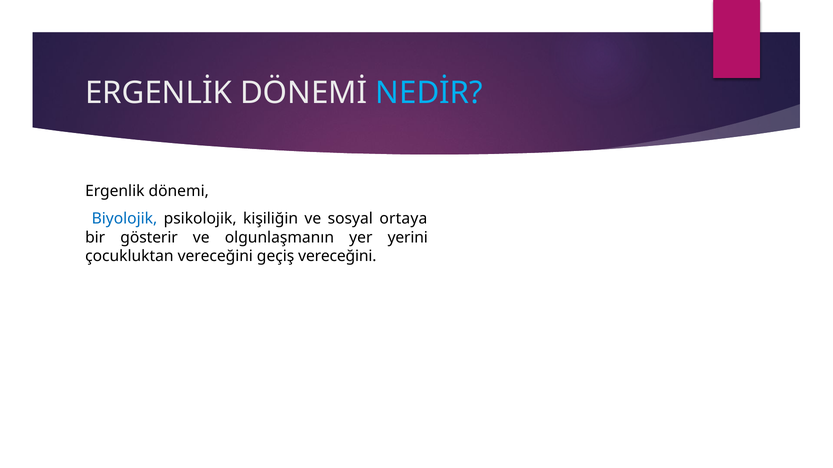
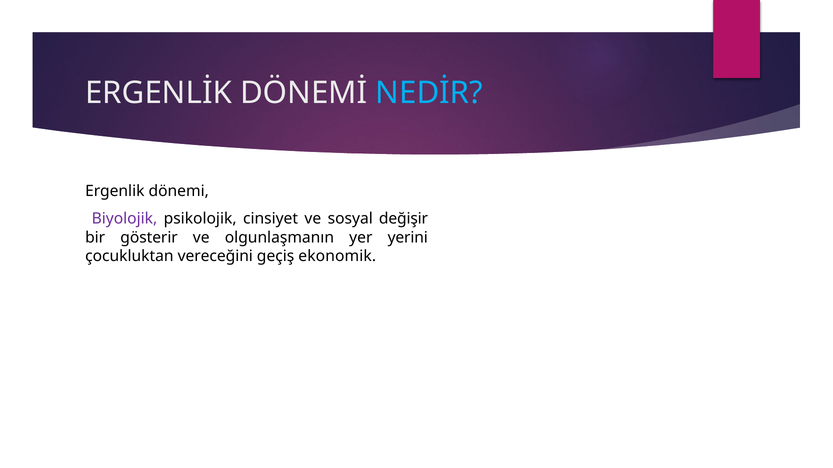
Biyolojik colour: blue -> purple (124, 219)
kişiliğin: kişiliğin -> cinsiyet (271, 219)
ortaya: ortaya -> değişir (404, 219)
geçiş vereceğini: vereceğini -> ekonomik (337, 256)
